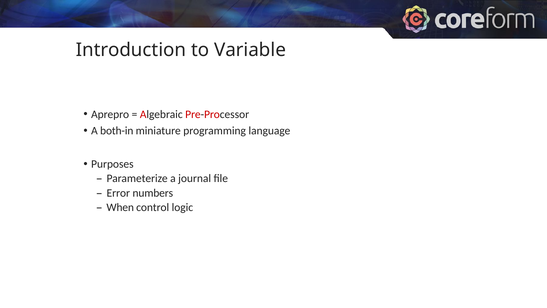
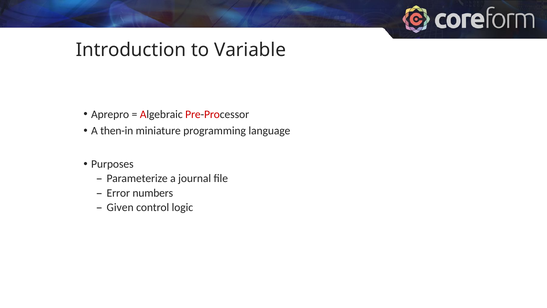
both-in: both-in -> then-in (117, 131)
When: When -> Given (120, 207)
